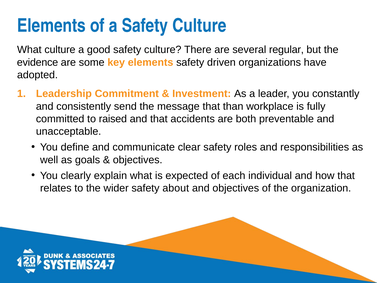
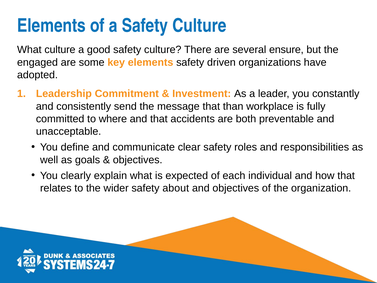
regular: regular -> ensure (286, 50)
evidence: evidence -> engaged (37, 62)
raised: raised -> where (113, 119)
